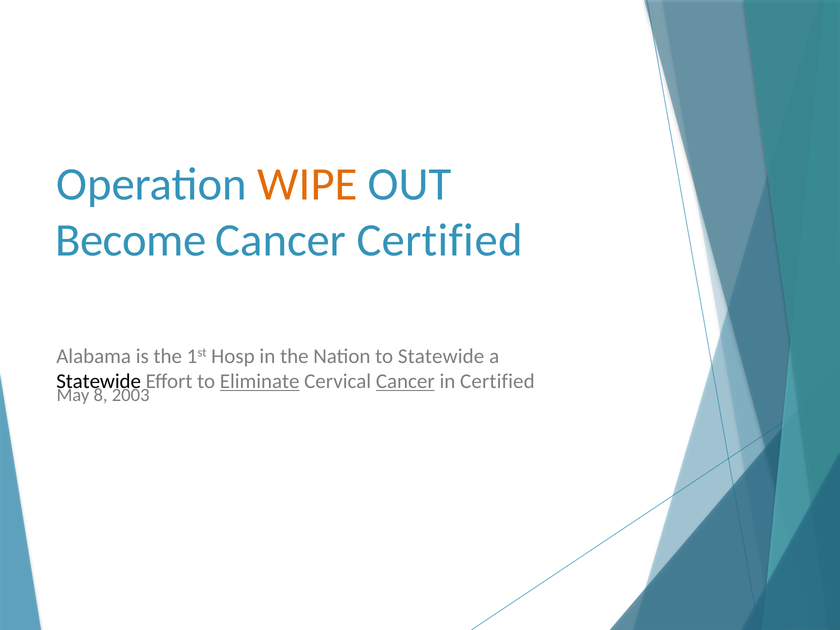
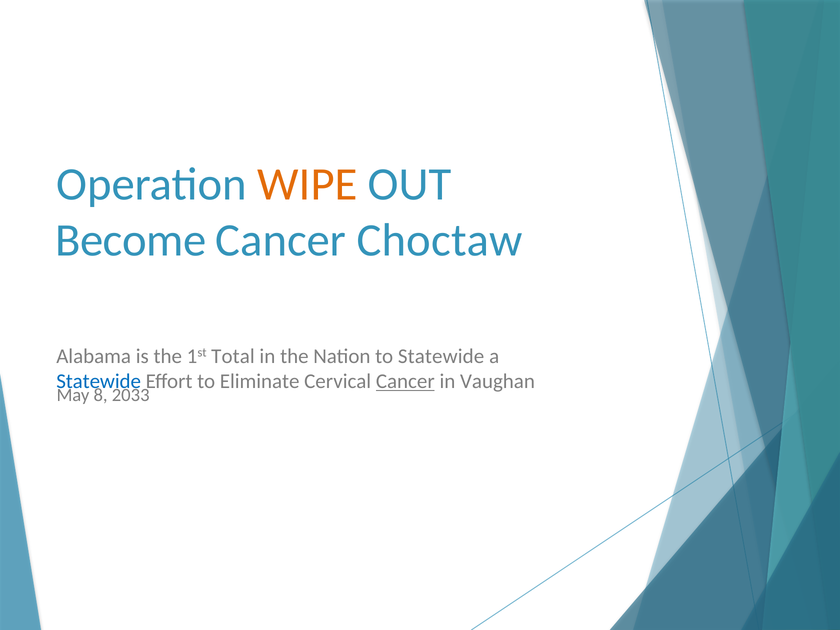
Cancer Certified: Certified -> Choctaw (440, 240)
Hosp: Hosp -> Total (233, 356)
Statewide colour: black -> blue (99, 381)
Eliminate underline: present -> none (260, 381)
in Certified: Certified -> Vaughan (497, 381)
2003: 2003 -> 2033 (131, 395)
